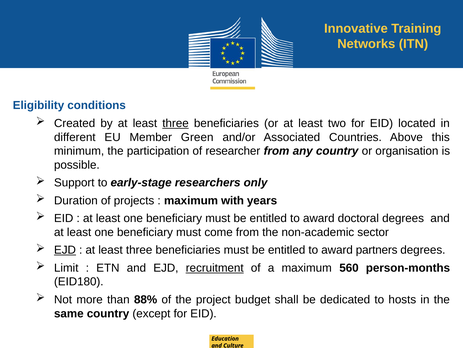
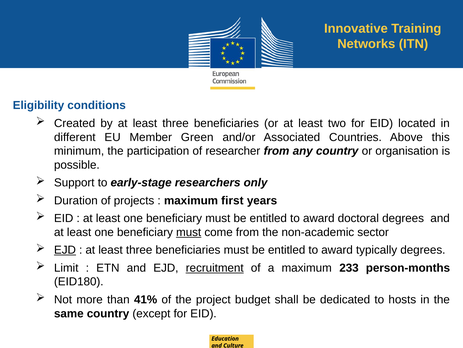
three underline: present -> none (176, 123)
with: with -> first (232, 200)
must underline: none -> present (189, 232)
partners: partners -> typically (377, 250)
560: 560 -> 233 (349, 267)
88%: 88% -> 41% (146, 299)
